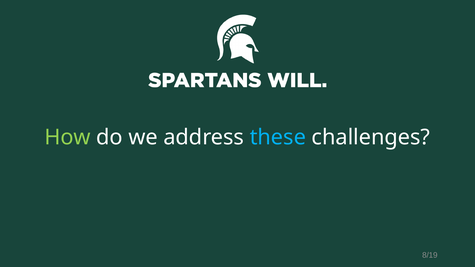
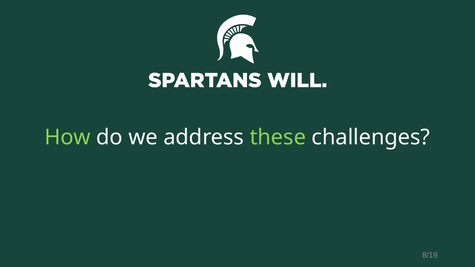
these colour: light blue -> light green (278, 137)
